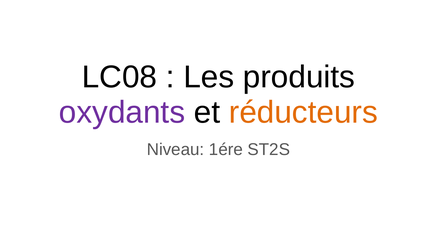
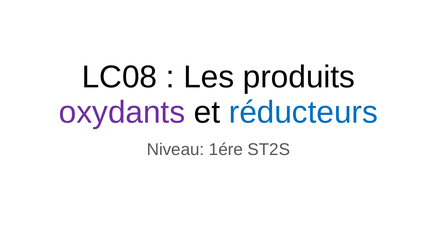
réducteurs colour: orange -> blue (303, 112)
